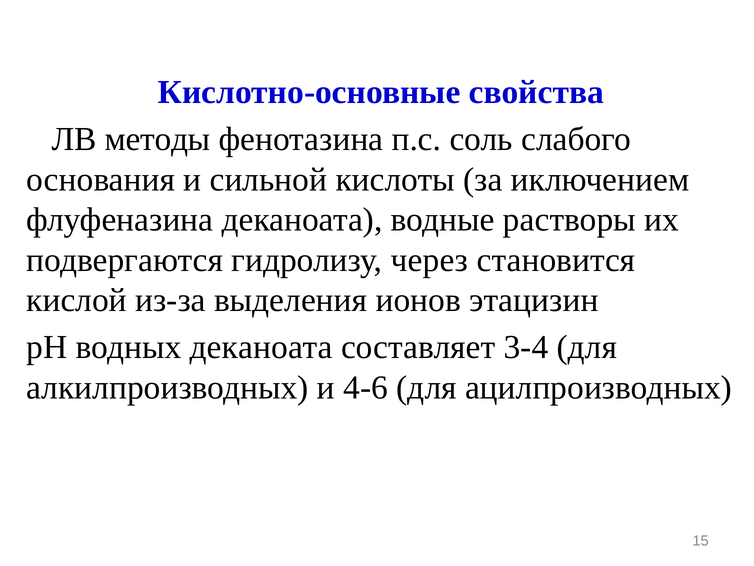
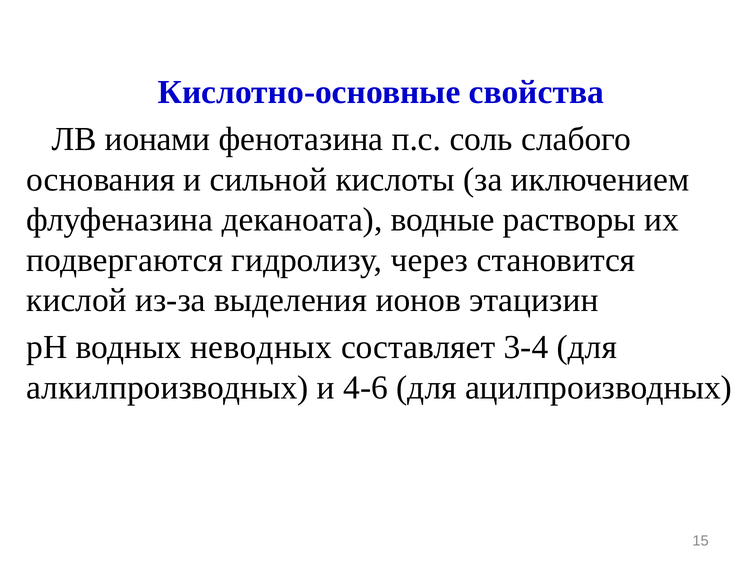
методы: методы -> ионами (158, 139)
водных деканоата: деканоата -> неводных (261, 347)
